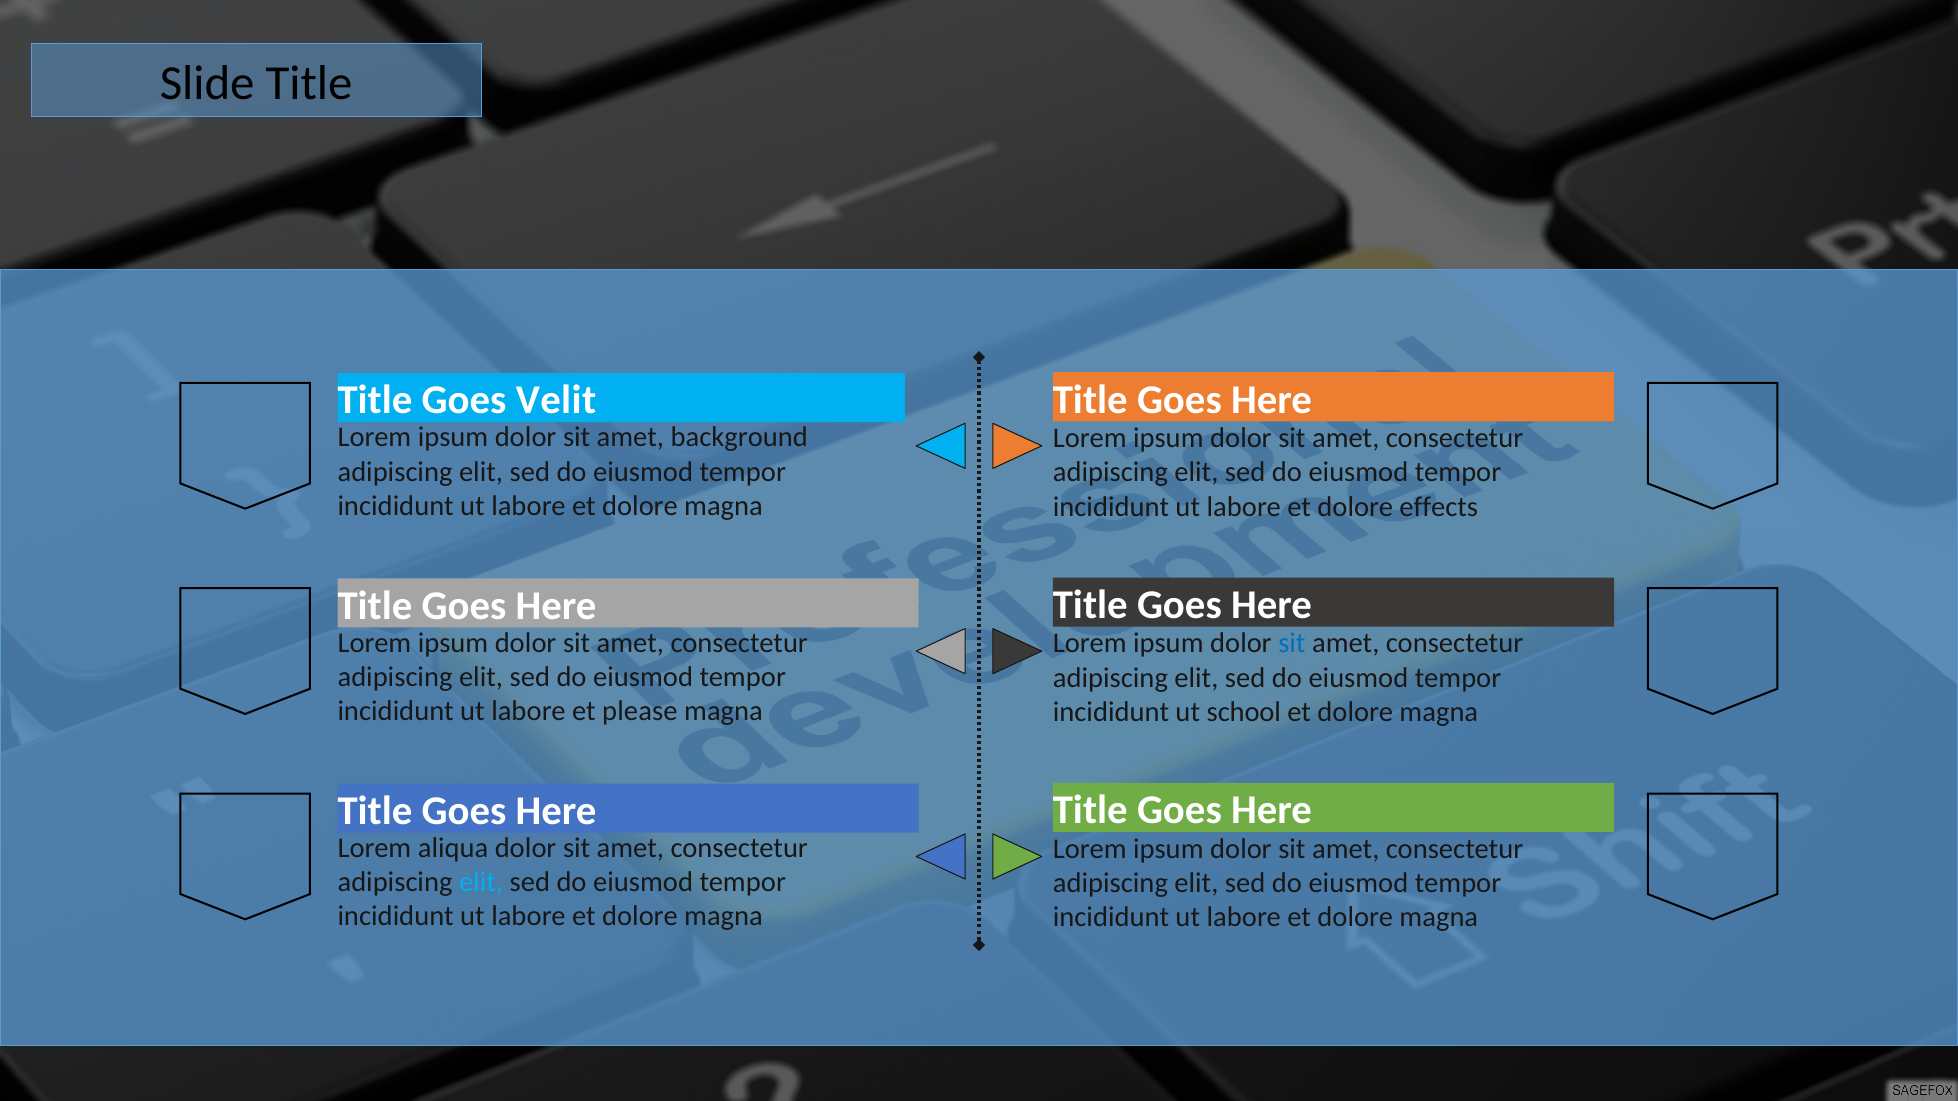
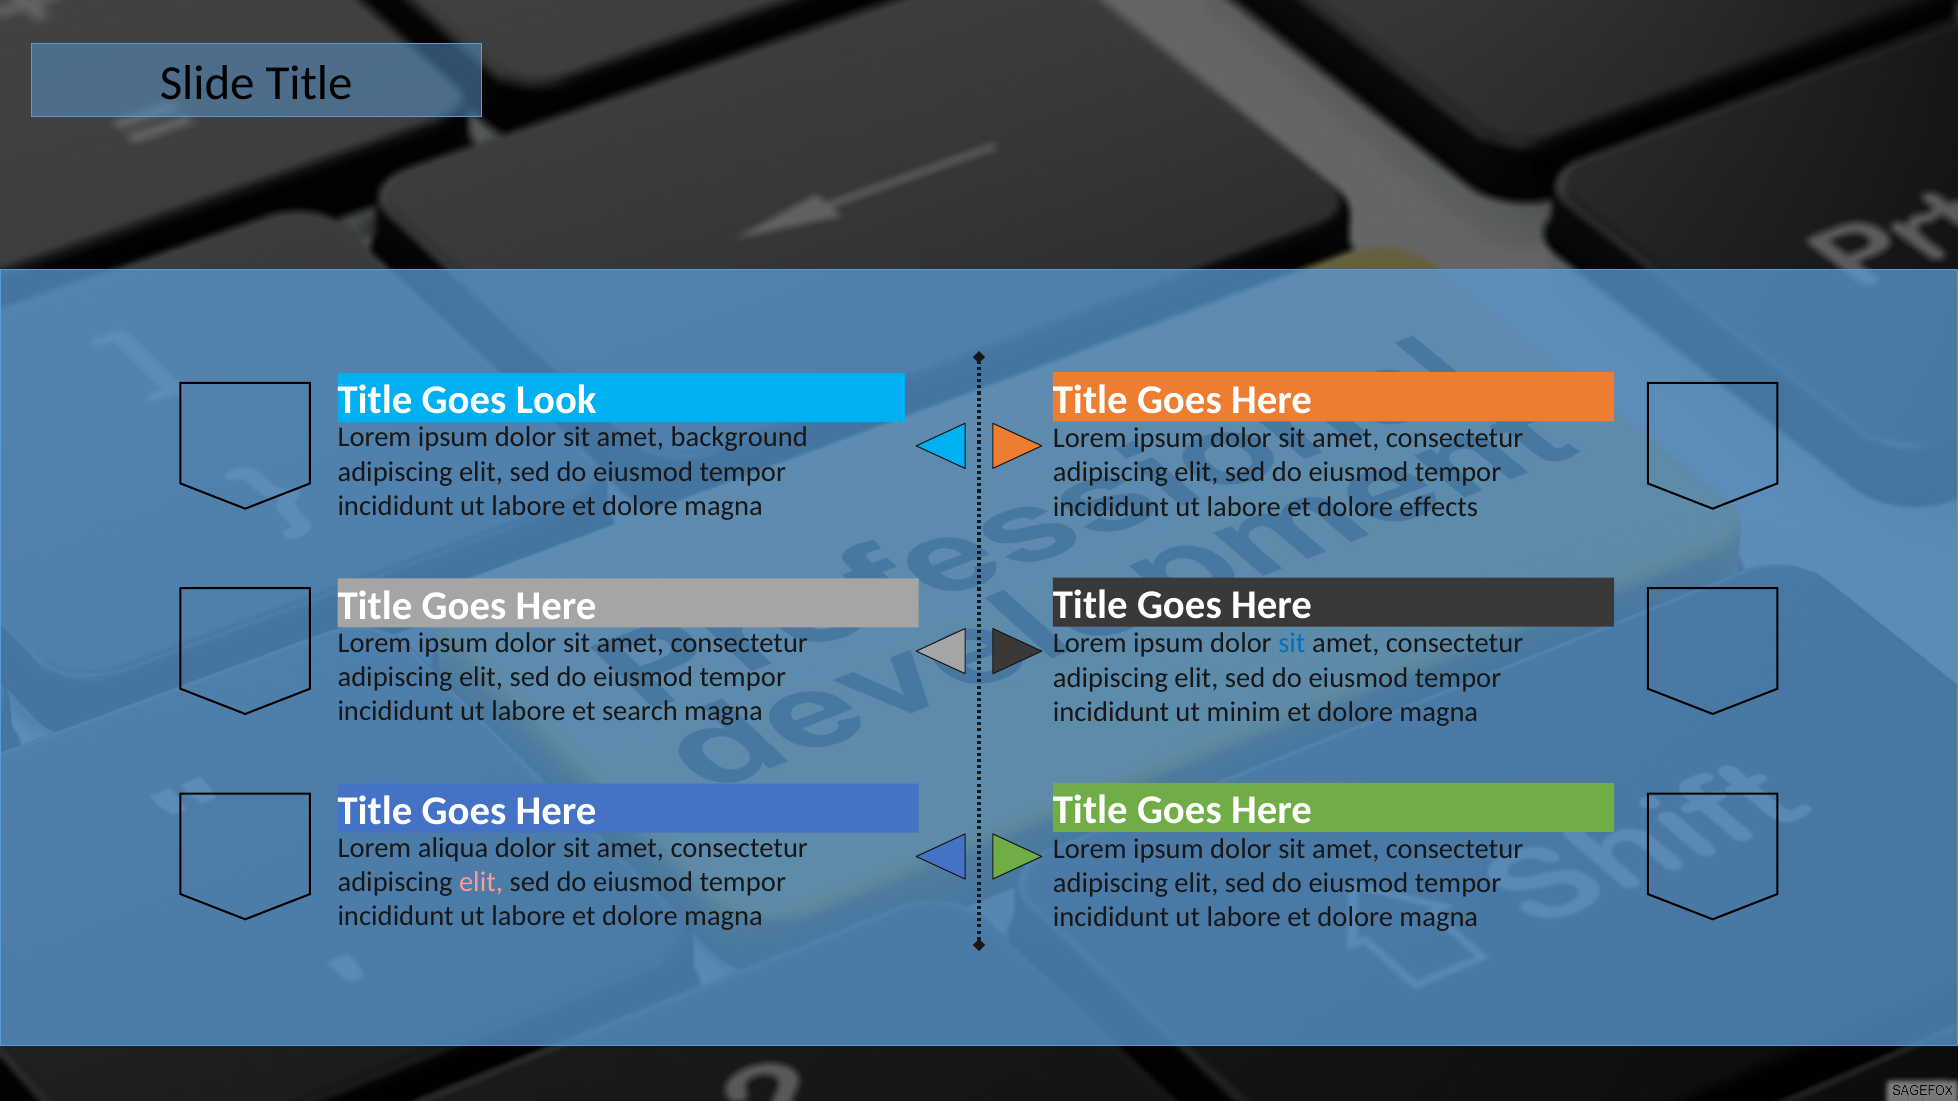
Velit: Velit -> Look (556, 401)
please: please -> search (640, 711)
school: school -> minim (1244, 712)
elit colour: light blue -> pink (481, 883)
